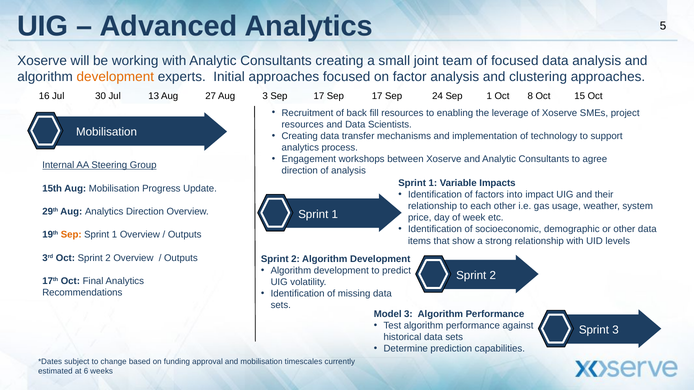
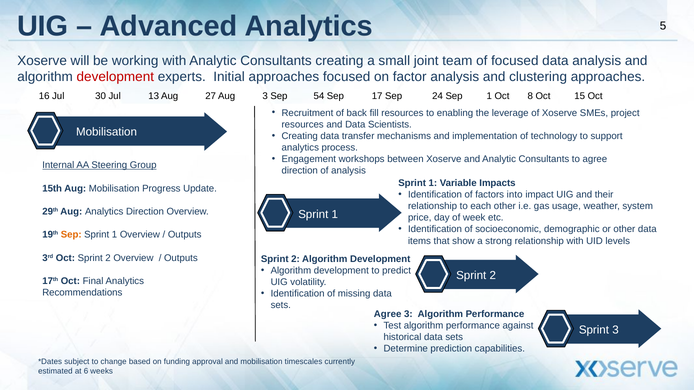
development colour: orange -> red (115, 77)
3 Sep 17: 17 -> 54 (319, 96)
Model: Model -> Agree (388, 314)
